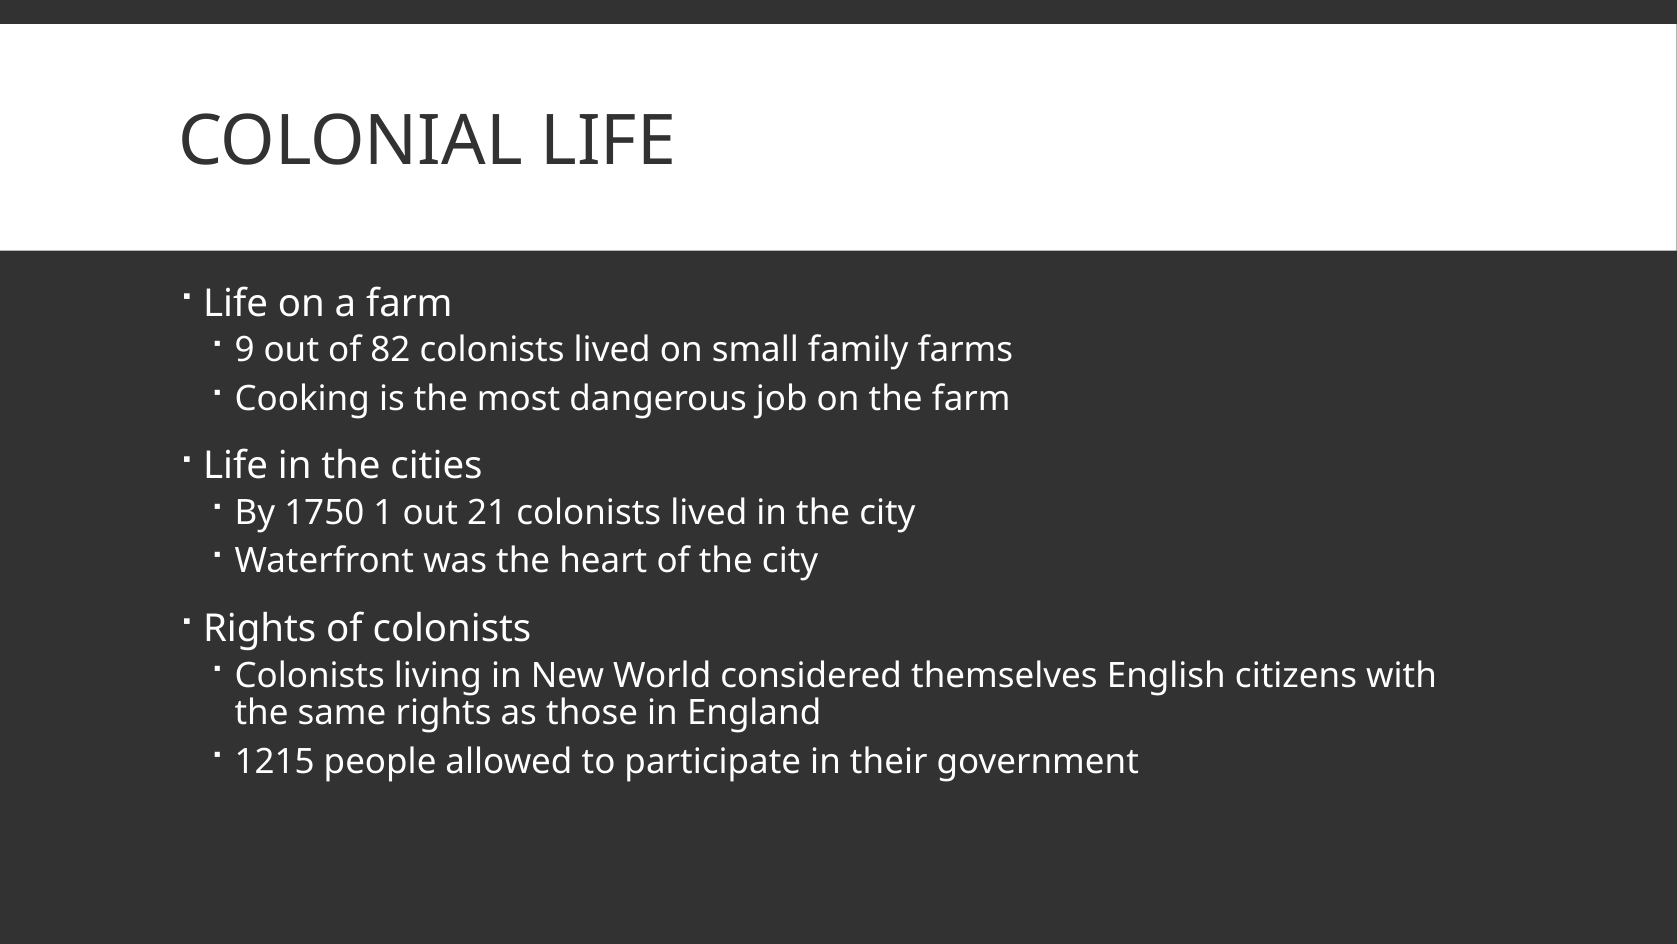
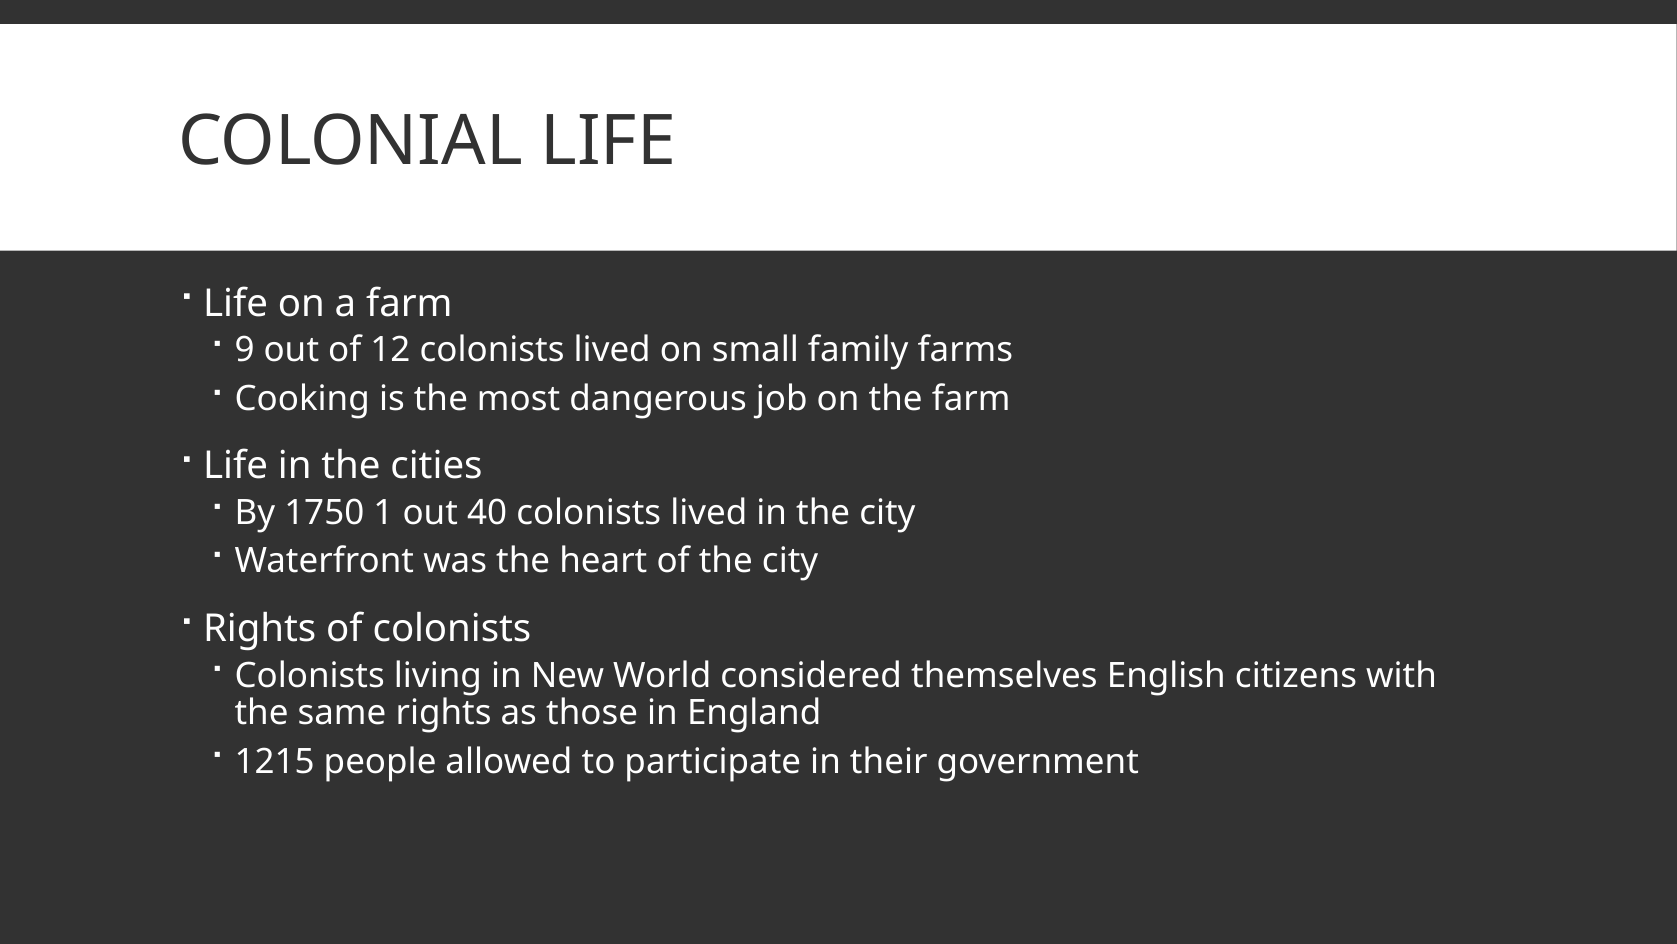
82: 82 -> 12 (390, 350)
21: 21 -> 40 (487, 513)
